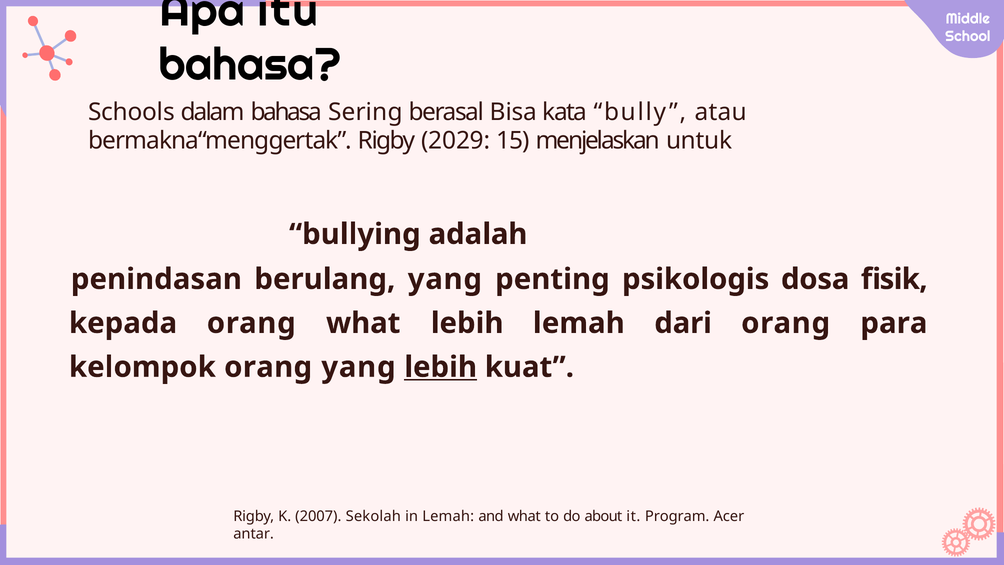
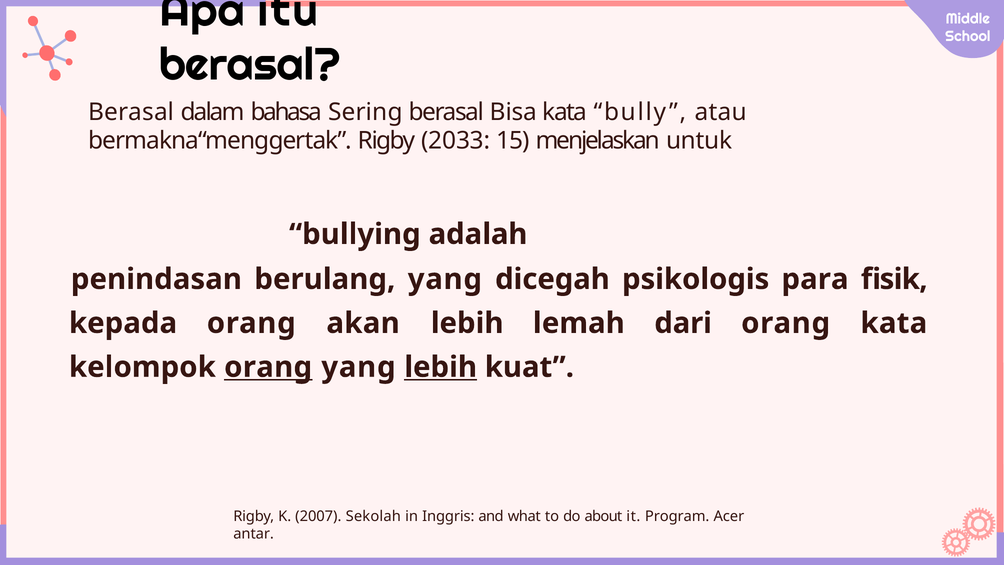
bahasa: bahasa -> berasal (250, 65)
Schools: Schools -> Berasal (131, 112)
2029: 2029 -> 2033 (456, 141)
penting: penting -> dicegah (552, 279)
dosa: dosa -> para (815, 279)
orang what: what -> akan (363, 323)
orang para: para -> kata (894, 323)
orang underline: none -> present (268, 367)
in Lemah: Lemah -> Inggris (448, 516)
